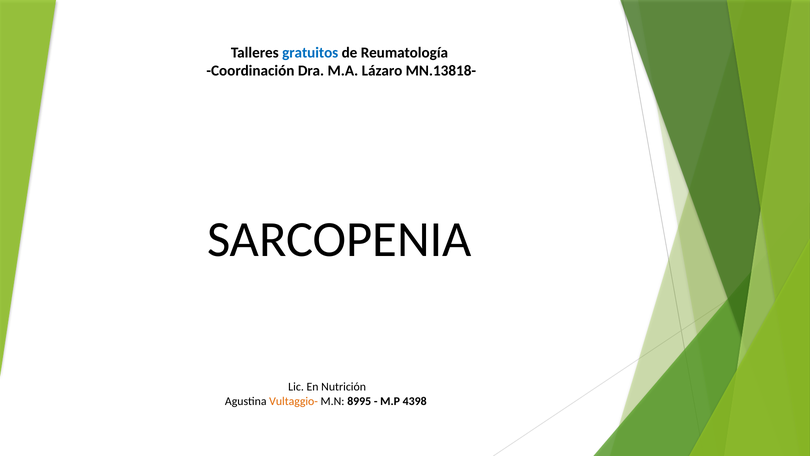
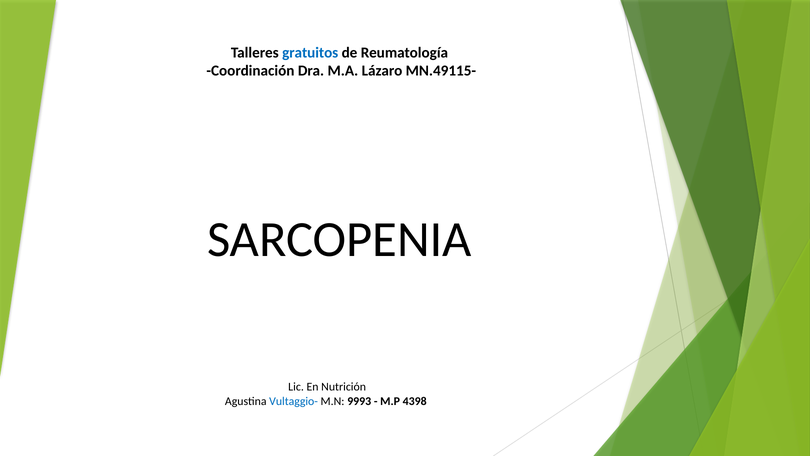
MN.13818-: MN.13818- -> MN.49115- (441, 71)
Vultaggio- colour: orange -> blue (294, 401)
8995: 8995 -> 9993 (359, 401)
